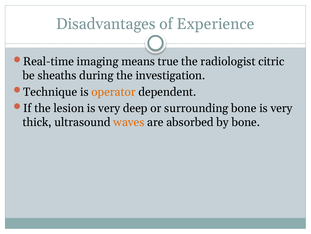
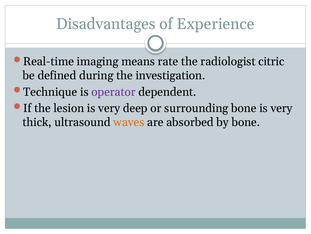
true: true -> rate (168, 61)
sheaths: sheaths -> defined (57, 75)
operator colour: orange -> purple (113, 92)
